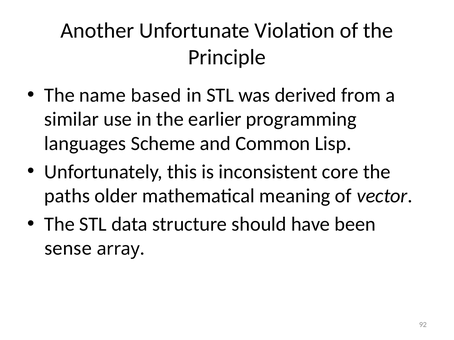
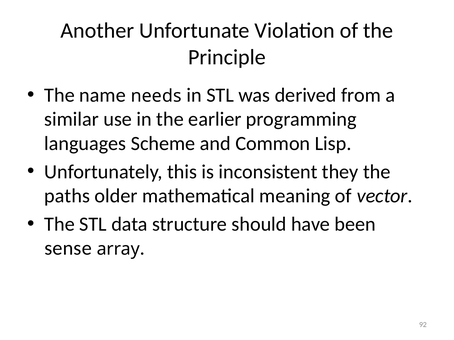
based: based -> needs (156, 96)
core: core -> they (340, 172)
